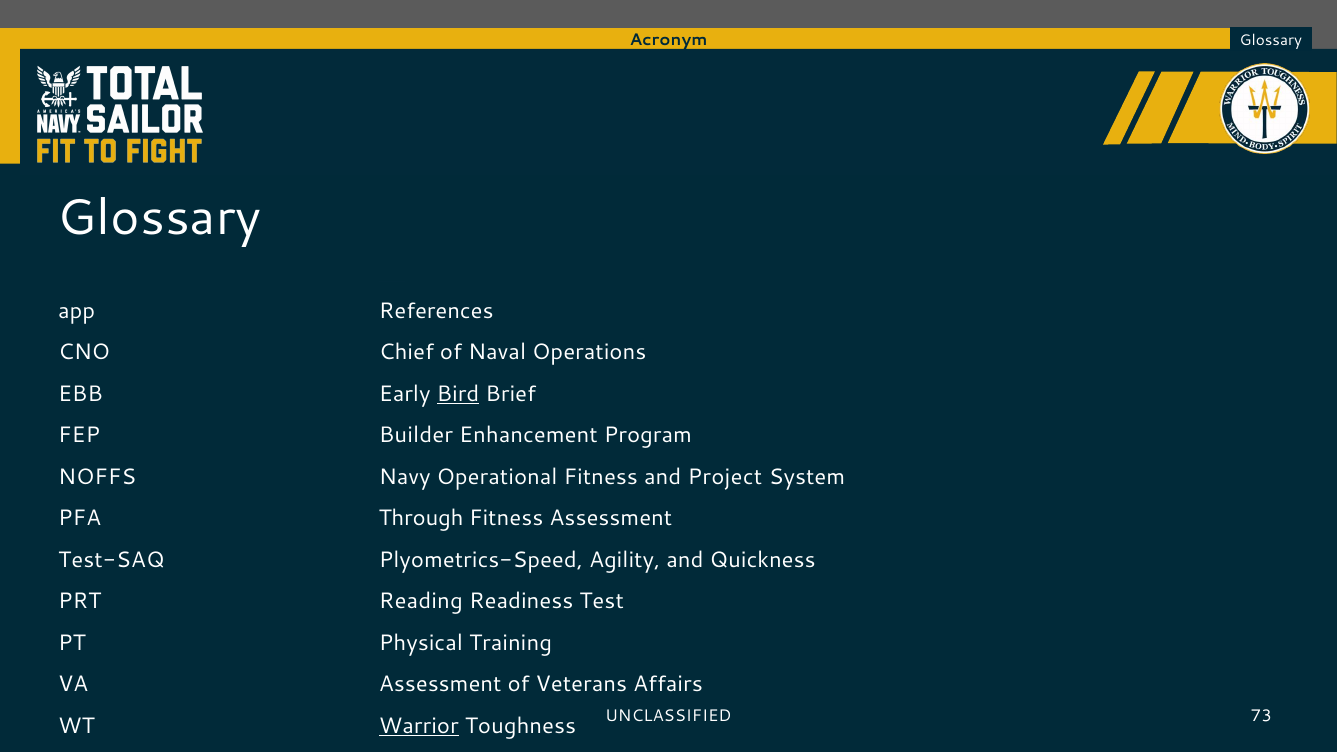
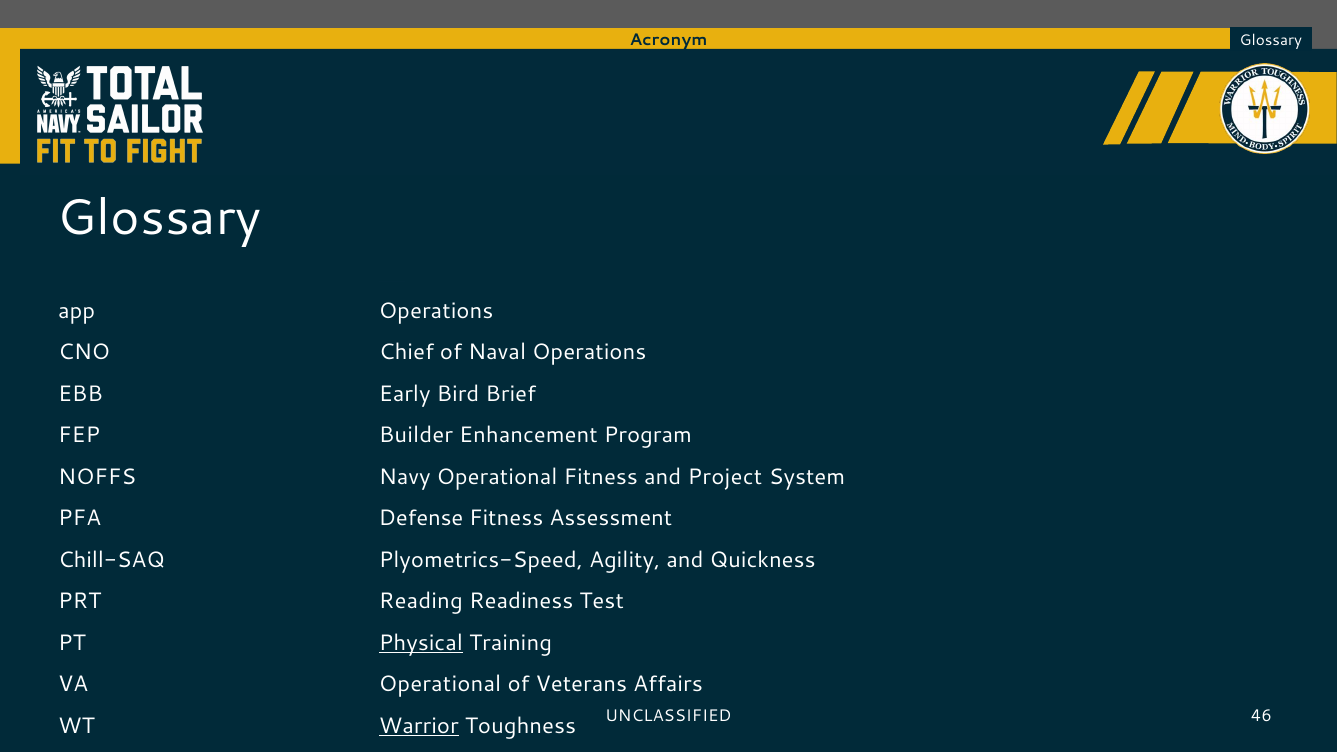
app References: References -> Operations (436, 311)
Bird underline: present -> none (458, 394)
Through: Through -> Defense (421, 518)
Test-SAQ: Test-SAQ -> Chill-SAQ (111, 560)
Physical underline: none -> present (421, 643)
VA Assessment: Assessment -> Operational (440, 684)
73: 73 -> 46 (1261, 716)
